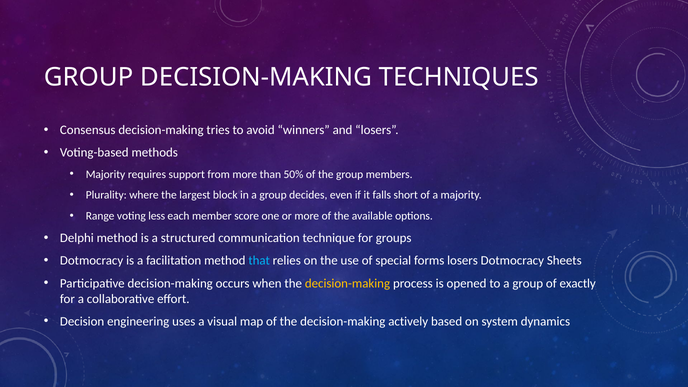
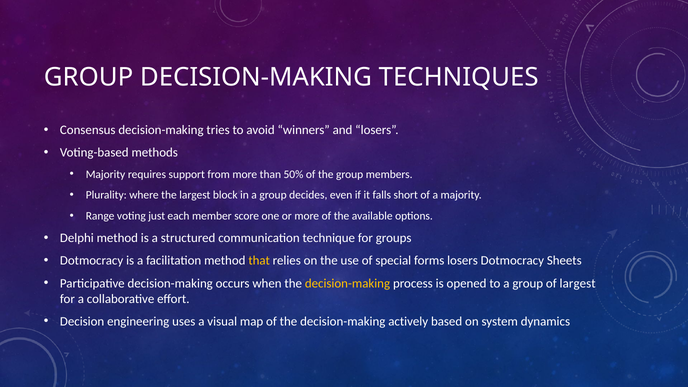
less: less -> just (157, 216)
that colour: light blue -> yellow (259, 261)
of exactly: exactly -> largest (578, 283)
